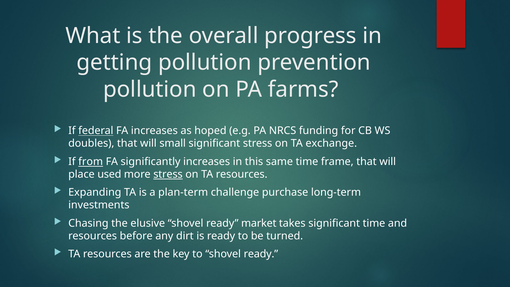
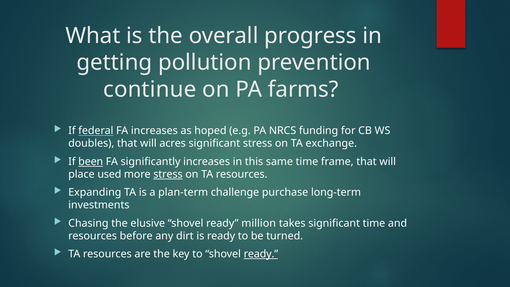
pollution: pollution -> continue (150, 89)
small: small -> acres (173, 143)
from: from -> been (91, 161)
market: market -> million (259, 223)
ready underline: none -> present (261, 254)
